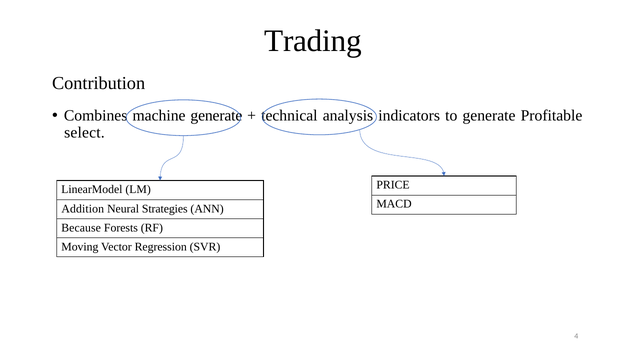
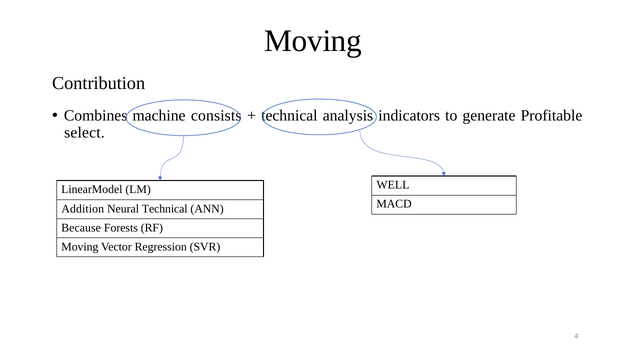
Trading: Trading -> Moving (313, 41)
machine generate: generate -> consists (216, 116)
PRICE: PRICE -> WELL (393, 185)
Neural Strategies: Strategies -> Technical (165, 209)
